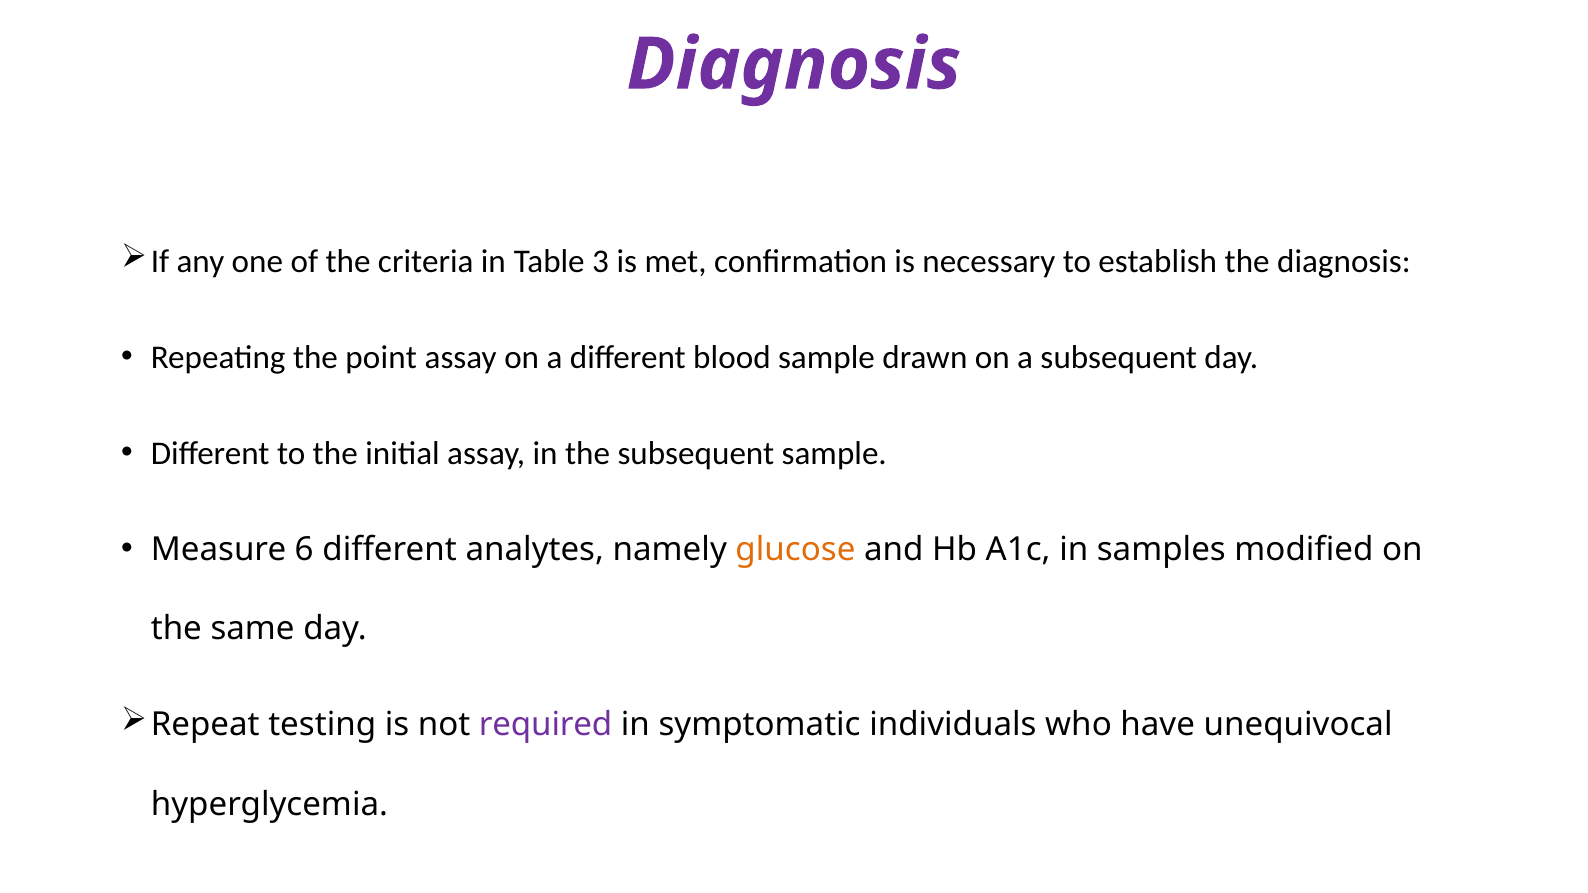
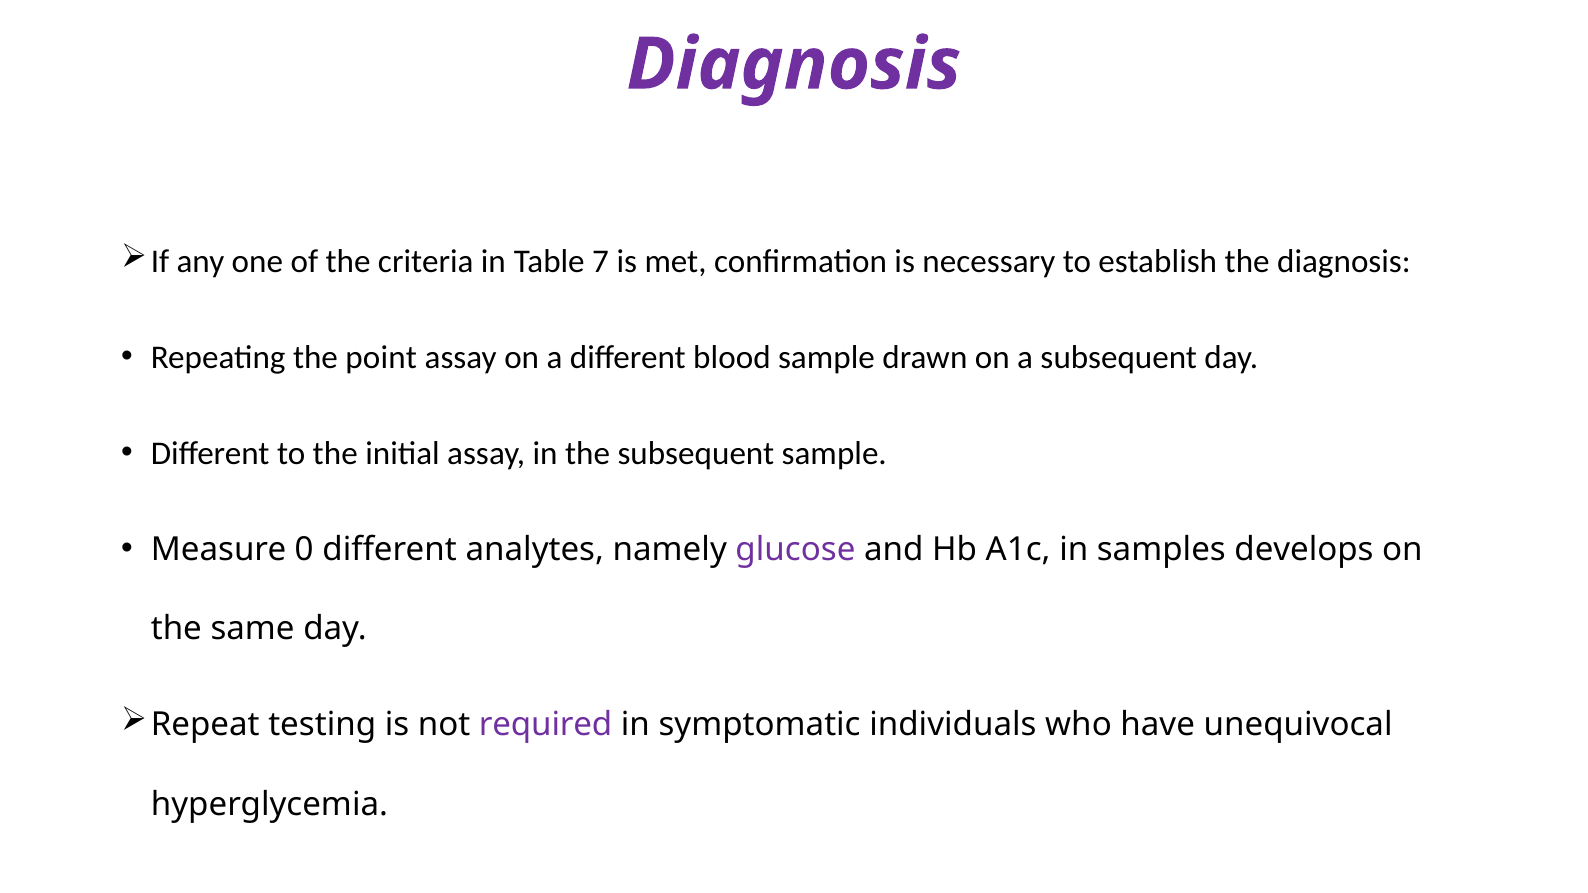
3: 3 -> 7 (601, 262)
6: 6 -> 0 (304, 550)
glucose colour: orange -> purple (795, 550)
modified: modified -> develops (1304, 550)
